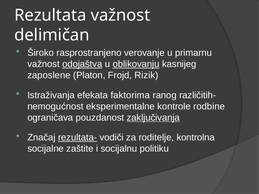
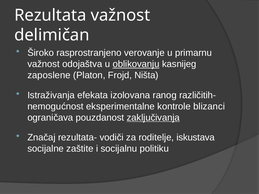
odojaštva underline: present -> none (82, 64)
Rizik: Rizik -> Ništa (146, 75)
faktorima: faktorima -> izolovana (130, 95)
rodbine: rodbine -> blizanci (209, 106)
rezultata- underline: present -> none (78, 138)
kontrolna: kontrolna -> iskustava (196, 138)
